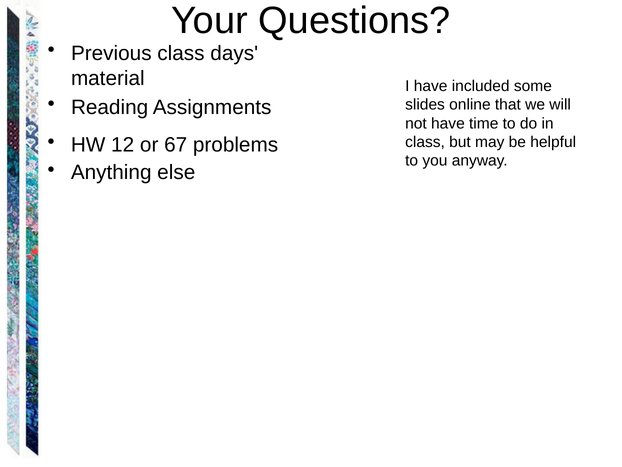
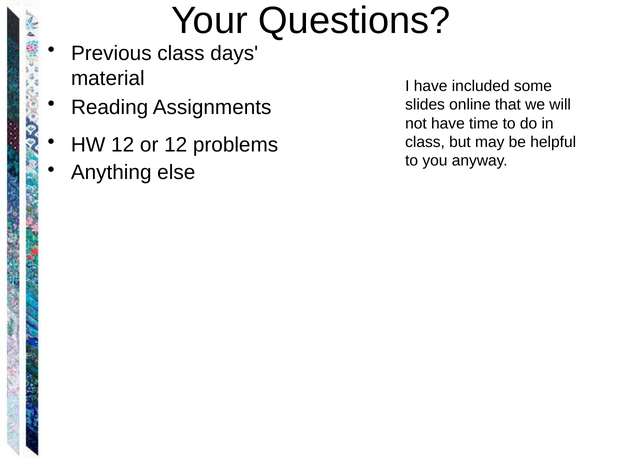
or 67: 67 -> 12 (176, 145)
